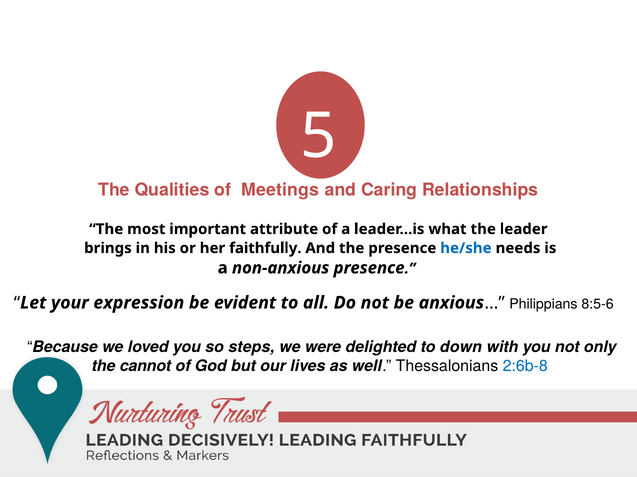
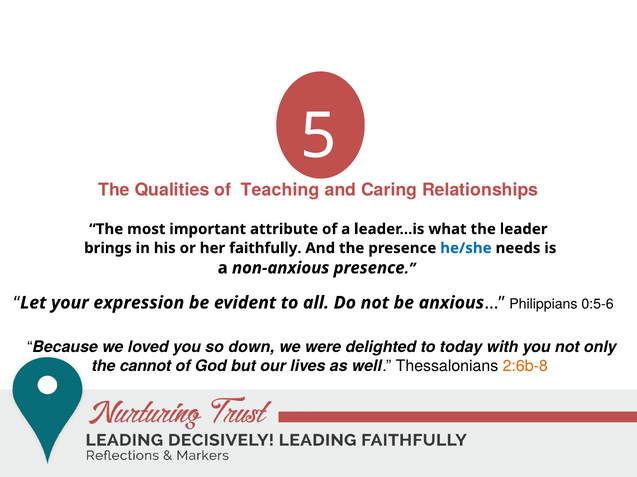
Meetings: Meetings -> Teaching (280, 190)
8:5-6: 8:5-6 -> 0:5-6 (598, 304)
steps: steps -> down (252, 348)
down: down -> today (461, 348)
2:6b-8 colour: blue -> orange (525, 367)
